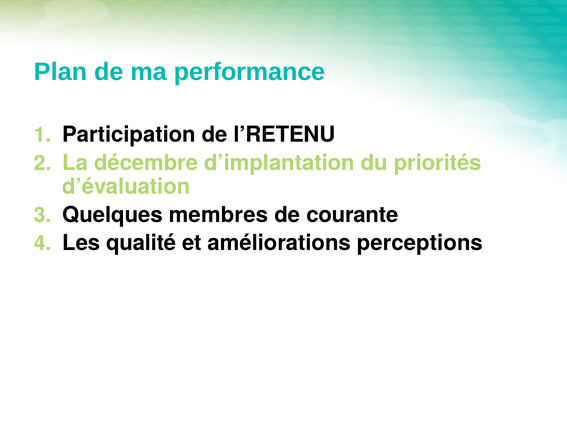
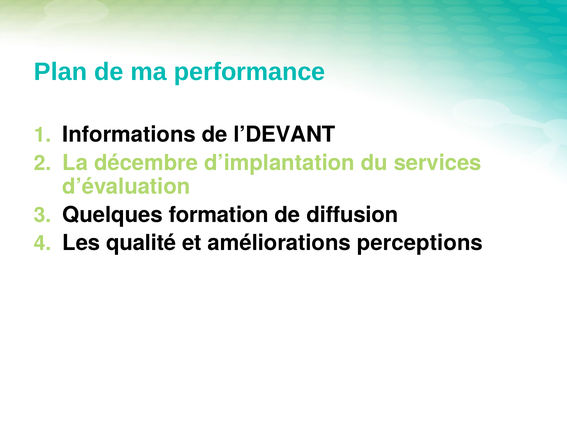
Participation: Participation -> Informations (129, 135)
l’RETENU: l’RETENU -> l’DEVANT (284, 135)
priorités: priorités -> services (438, 163)
membres: membres -> formation (219, 215)
courante: courante -> diffusion (352, 215)
